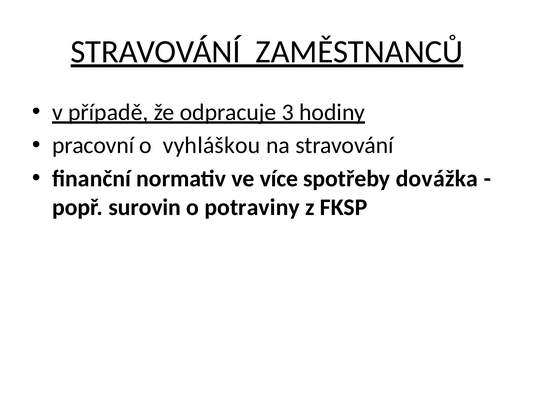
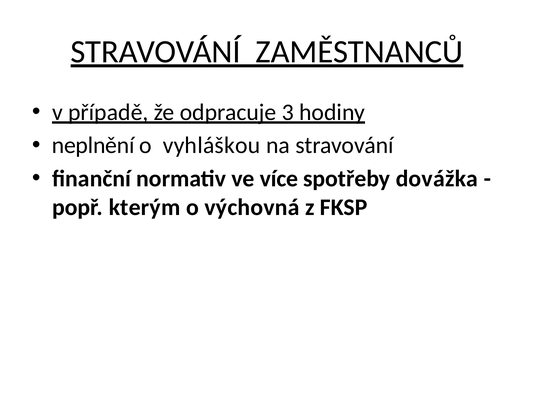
pracovní: pracovní -> neplnění (93, 145)
surovin: surovin -> kterým (145, 207)
potraviny: potraviny -> výchovná (252, 207)
